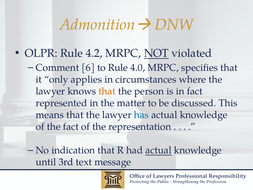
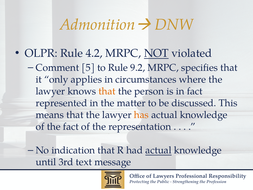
6: 6 -> 5 (88, 68)
4.0: 4.0 -> 9.2 (138, 68)
has colour: blue -> orange (141, 115)
